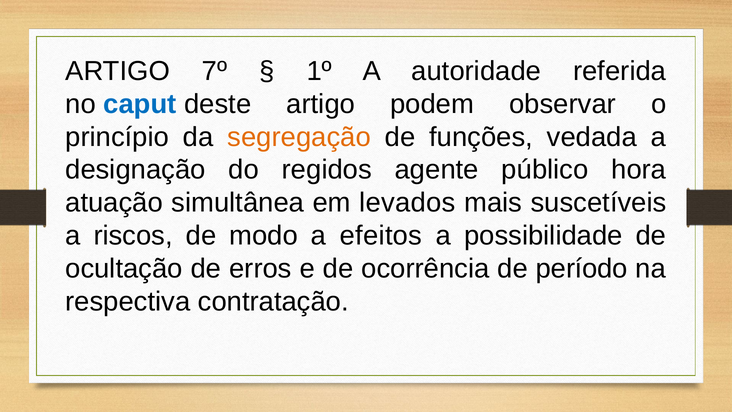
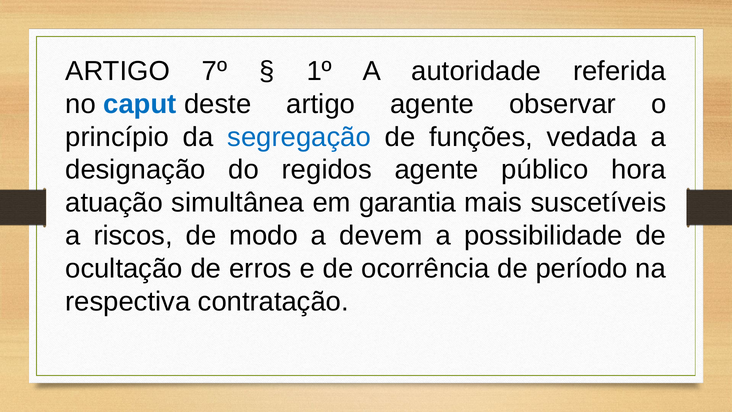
artigo podem: podem -> agente (432, 104)
segregação colour: orange -> blue (299, 137)
levados: levados -> garantia (408, 203)
efeitos: efeitos -> devem (381, 236)
